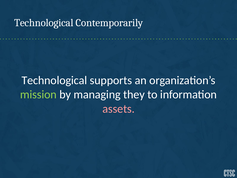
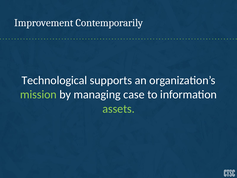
Technological: Technological -> Improvement (44, 23)
they: they -> case (134, 94)
assets colour: pink -> light green (119, 109)
